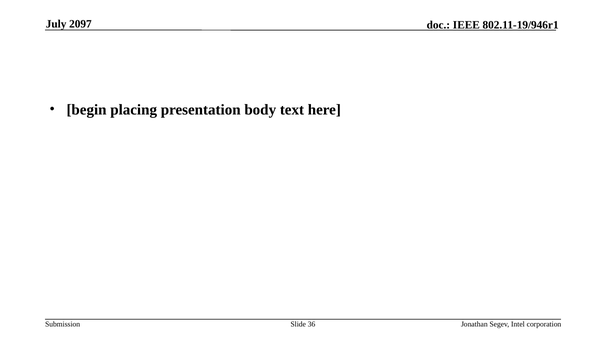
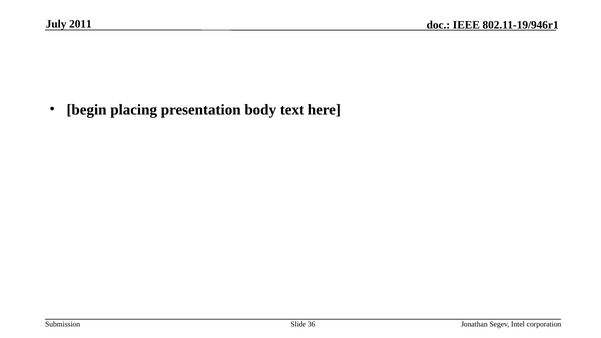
2097: 2097 -> 2011 (80, 24)
